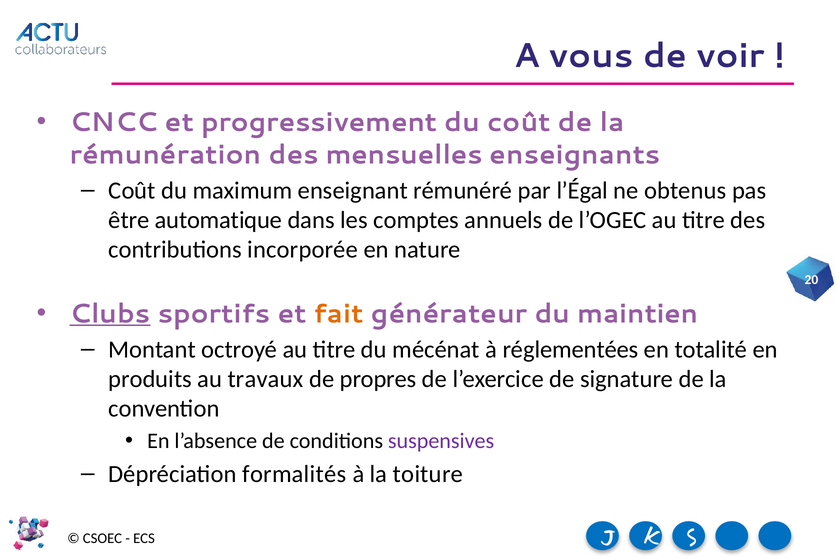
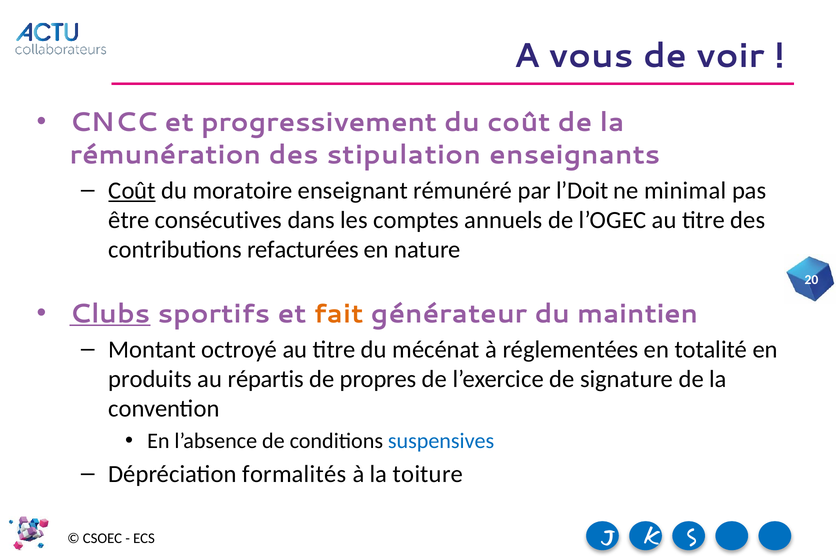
mensuelles: mensuelles -> stipulation (404, 155)
Coût underline: none -> present (132, 190)
maximum: maximum -> moratoire (242, 190)
l’Égal: l’Égal -> l’Doit (582, 190)
obtenus: obtenus -> minimal (685, 190)
automatique: automatique -> consécutives (218, 220)
incorporée: incorporée -> refacturées (303, 249)
travaux: travaux -> répartis (266, 379)
suspensives colour: purple -> blue (441, 440)
